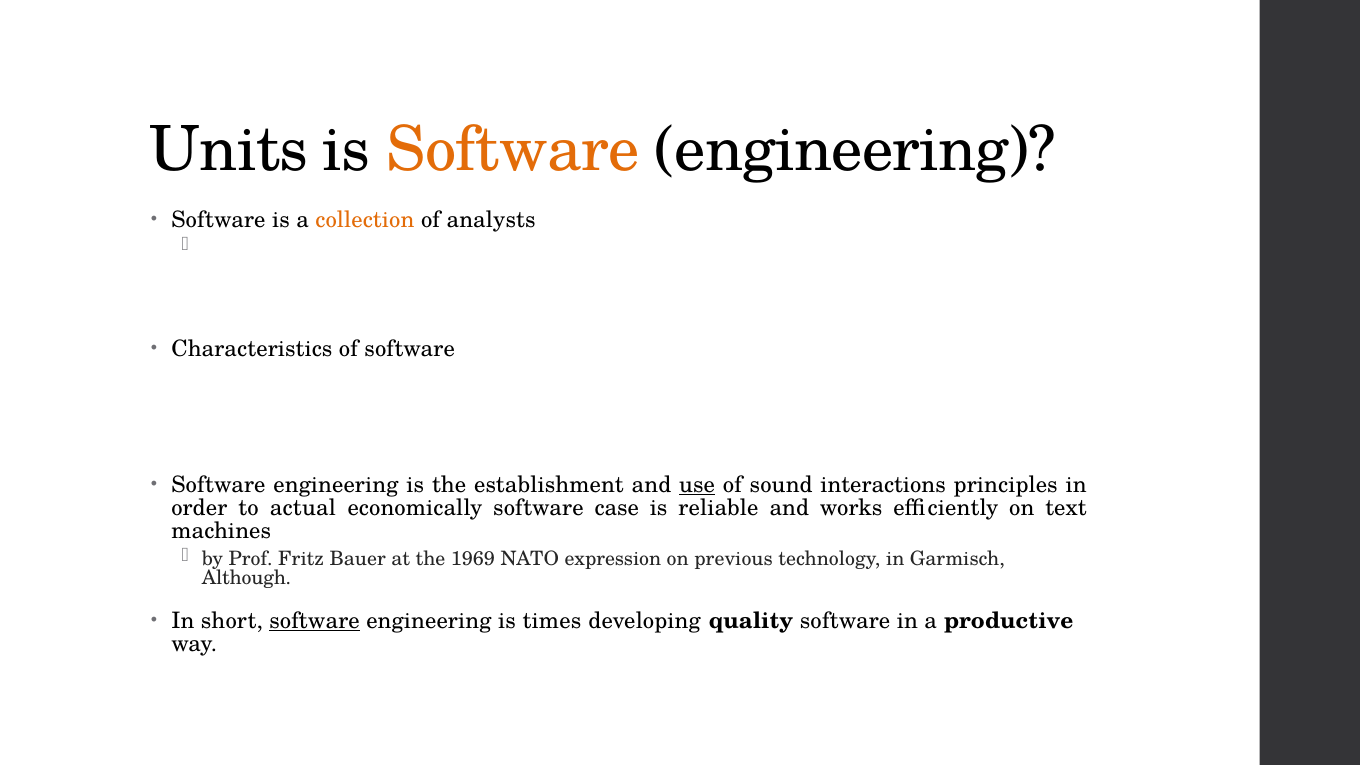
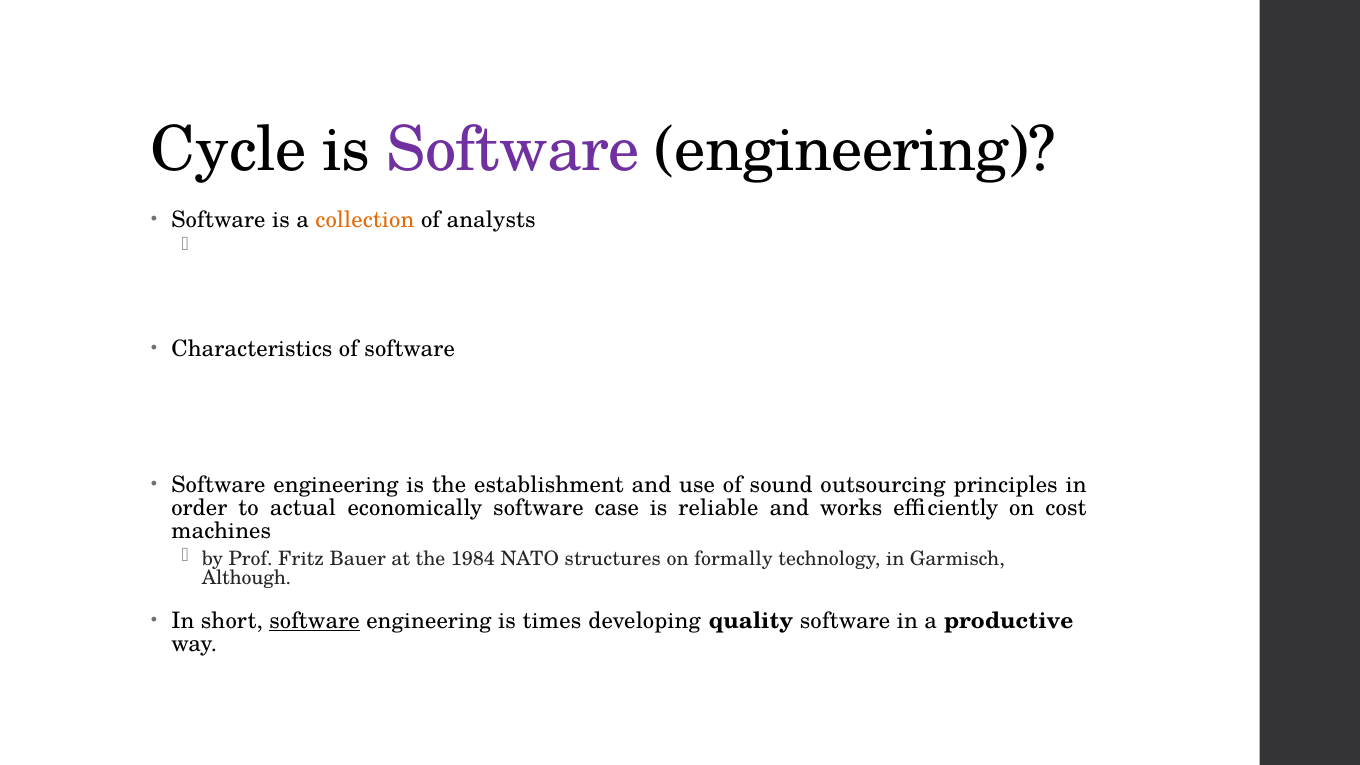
Units: Units -> Cycle (229, 149)
Software colour: orange -> purple (513, 149)
use underline: present -> none (697, 485)
interactions: interactions -> outsourcing (883, 485)
text: text -> cost (1066, 508)
1969: 1969 -> 1984 (473, 559)
expression: expression -> structures (613, 559)
previous: previous -> formally (733, 559)
